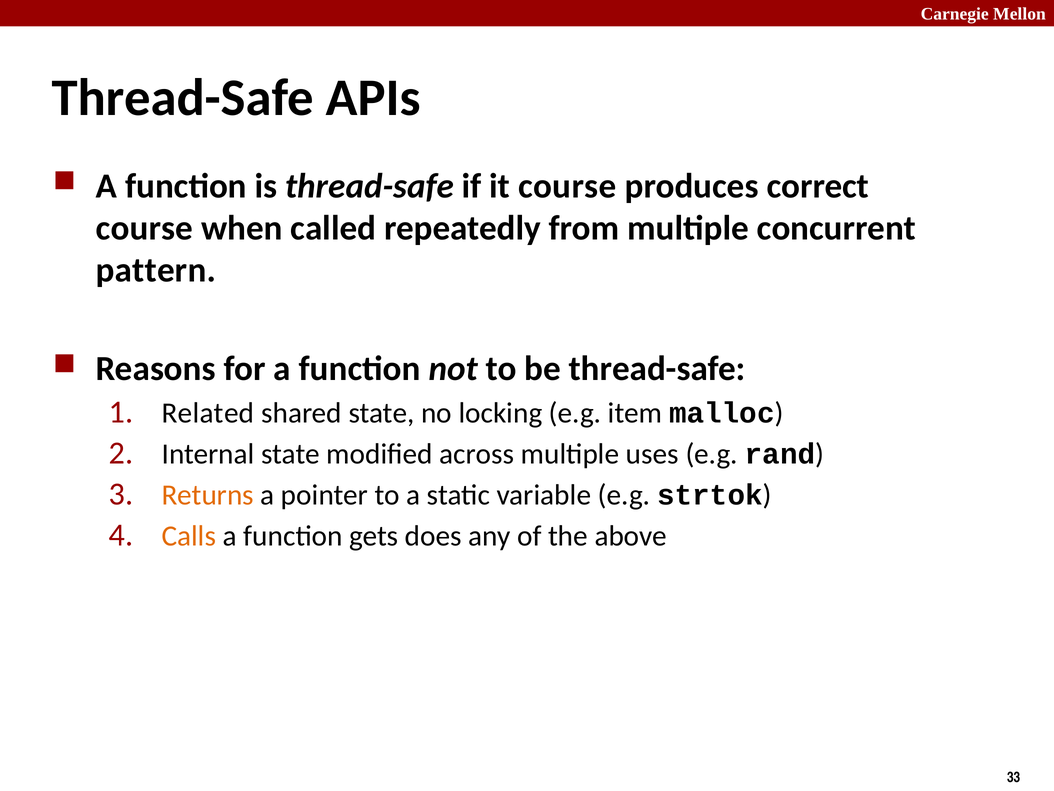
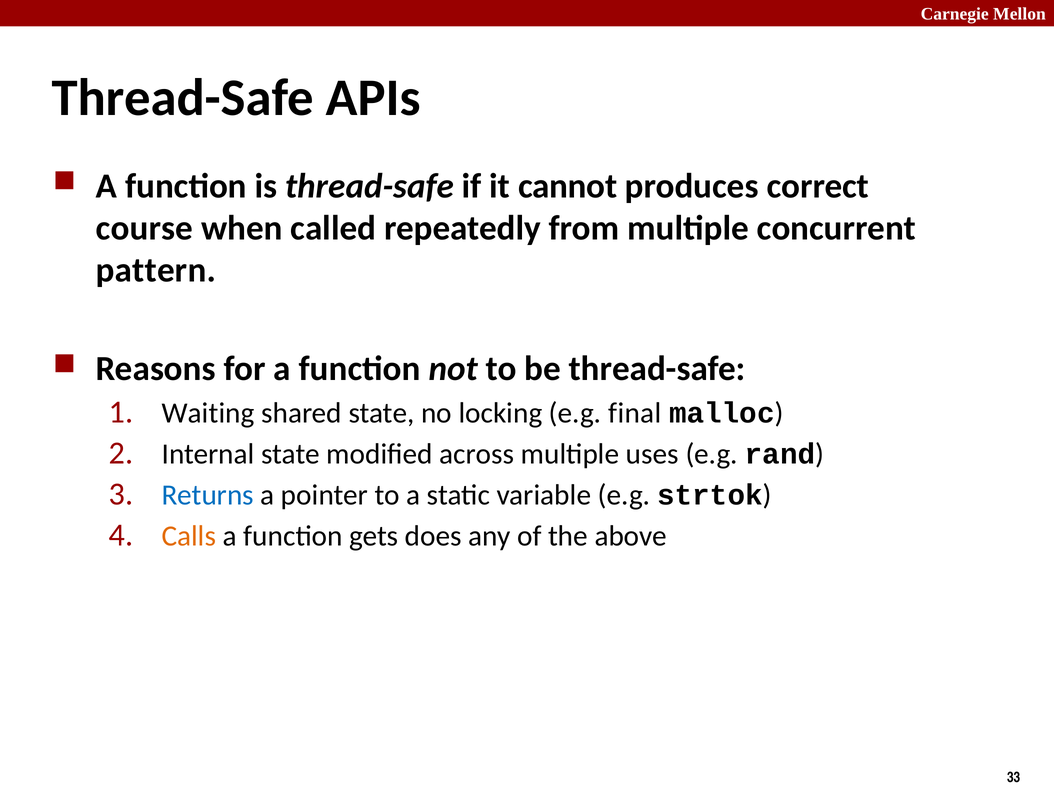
it course: course -> cannot (568, 186)
Related: Related -> Waiting (208, 413)
item: item -> final (635, 413)
Returns colour: orange -> blue (208, 495)
